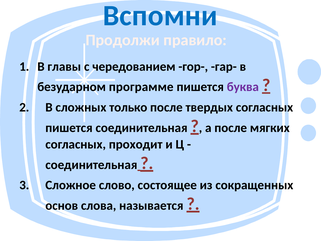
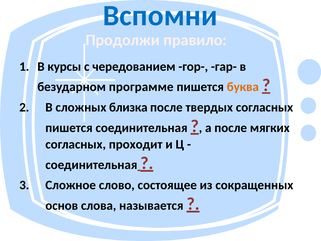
главы: главы -> курсы (64, 66)
буква colour: purple -> orange (243, 87)
только: только -> близка (128, 107)
